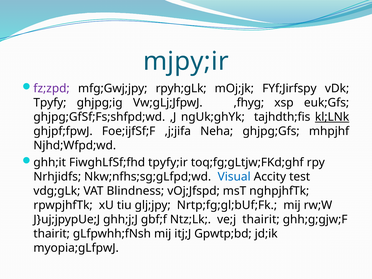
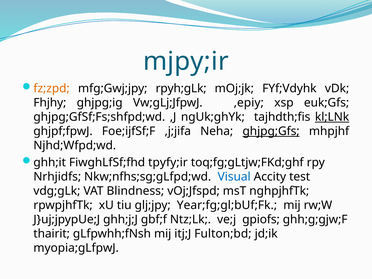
fz;zpd colour: purple -> orange (52, 89)
FYf;Jirfspy: FYf;Jirfspy -> FYf;Vdyhk (289, 89)
Tpyfy: Tpyfy -> Fhjhy (50, 103)
,fhyg: ,fhyg -> ,epiy (249, 103)
ghjpg;Gfs underline: none -> present (271, 131)
Nrtp;fg;gl;bUf;Fk: Nrtp;fg;gl;bUf;Fk -> Year;fg;gl;bUf;Fk (227, 205)
ve;j thairit: thairit -> gpiofs (261, 219)
Gpwtp;bd: Gpwtp;bd -> Fulton;bd (223, 234)
